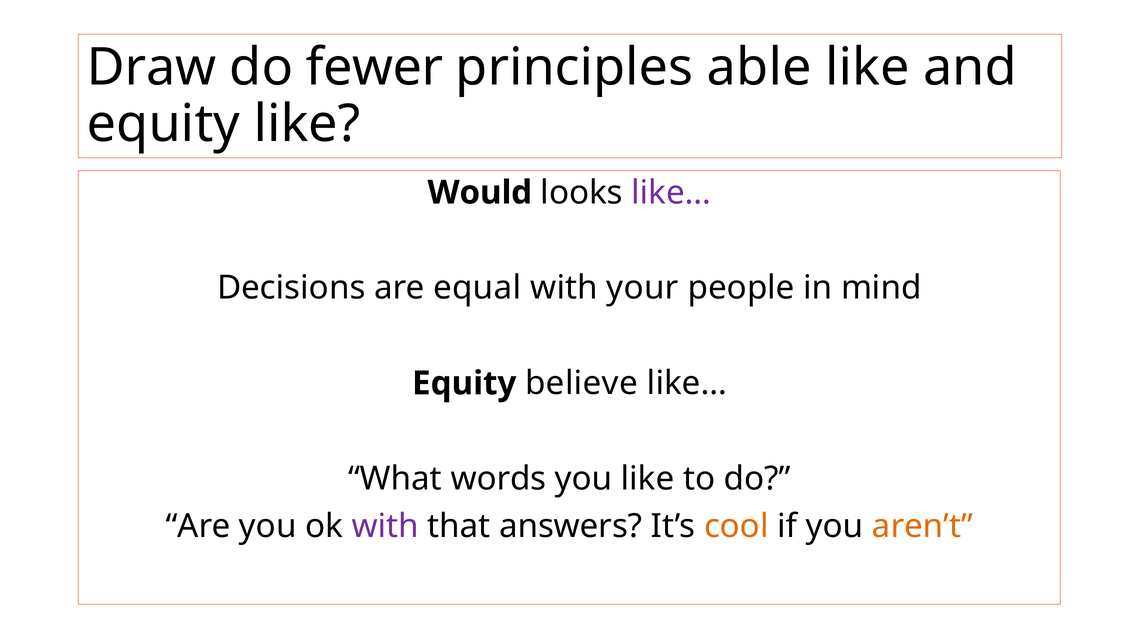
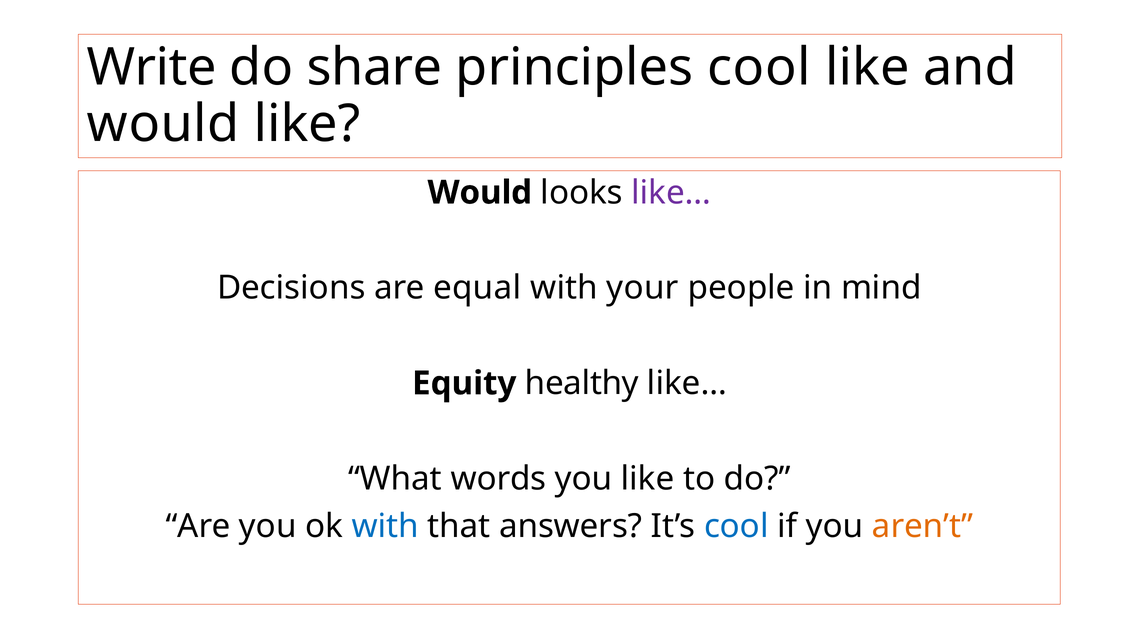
Draw: Draw -> Write (152, 68)
fewer: fewer -> share (375, 68)
principles able: able -> cool (759, 68)
equity: equity -> would (163, 124)
believe: believe -> healthy (582, 384)
with colour: purple -> blue (385, 527)
cool colour: orange -> blue (736, 527)
